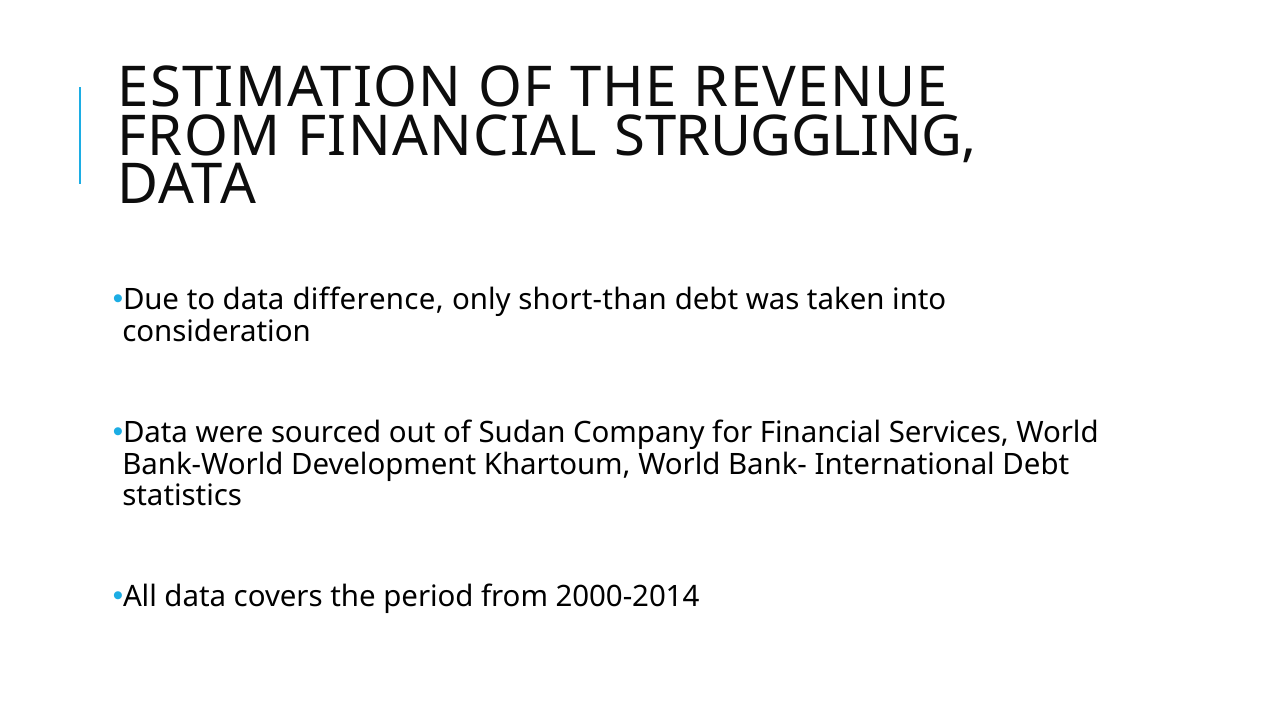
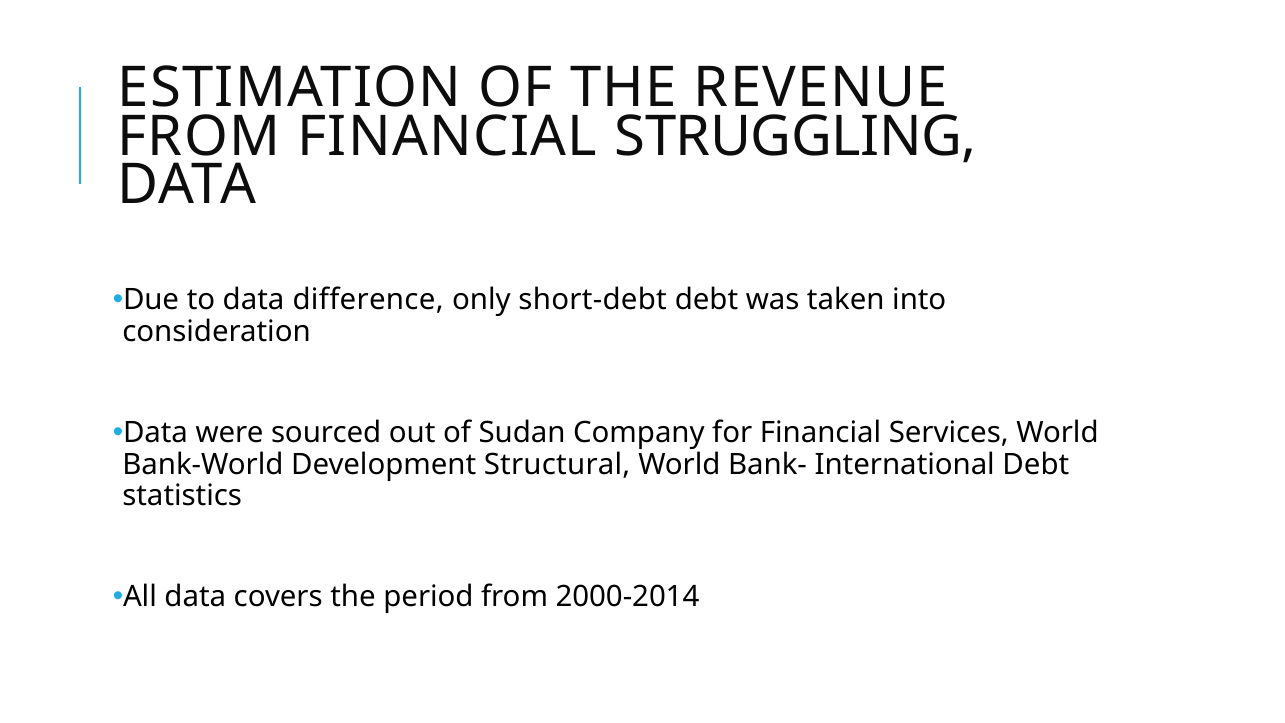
short-than: short-than -> short-debt (593, 300)
Khartoum: Khartoum -> Structural (557, 464)
